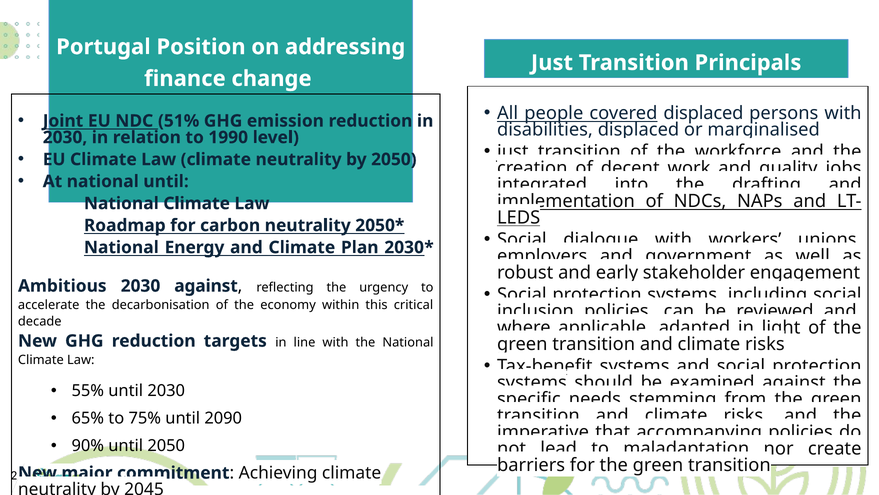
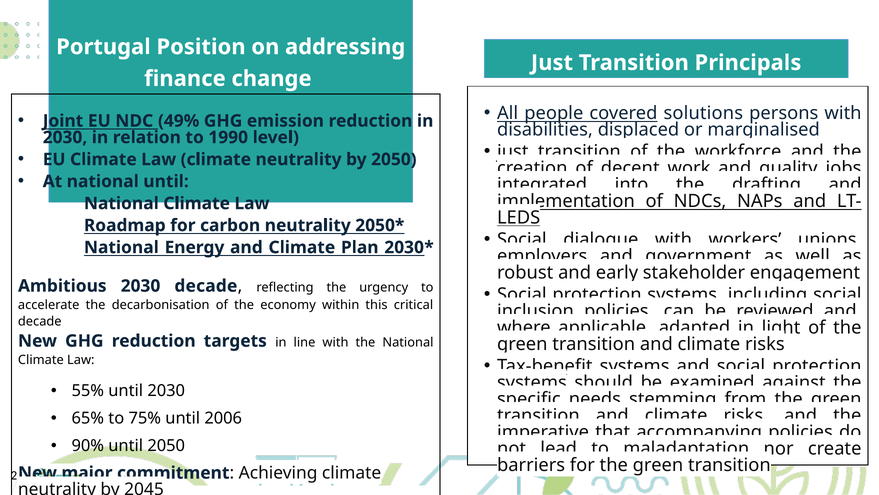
covered displaced: displaced -> solutions (703, 113)
51%: 51% -> 49% (179, 121)
2030 against: against -> decade (206, 286)
2090: 2090 -> 2006 (223, 418)
